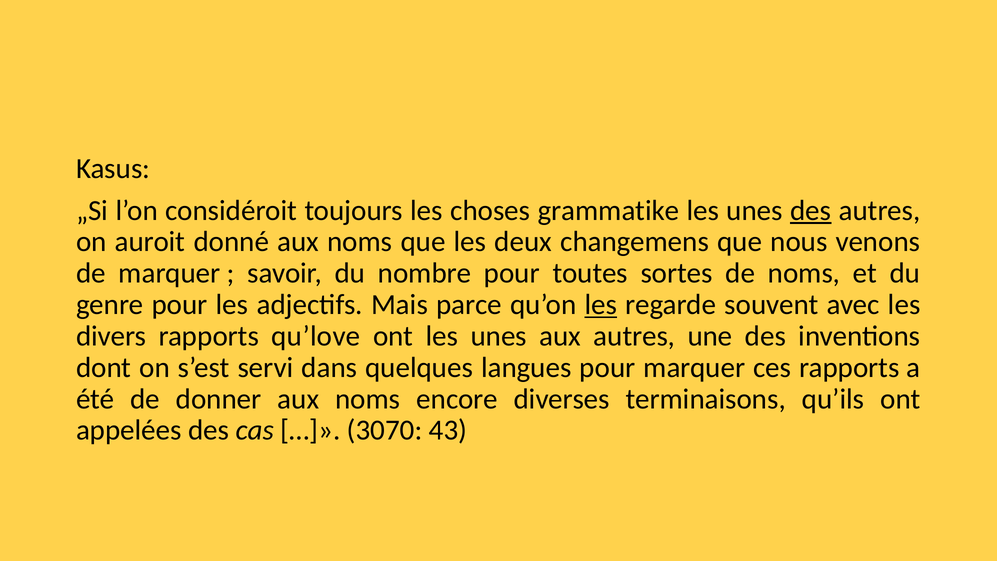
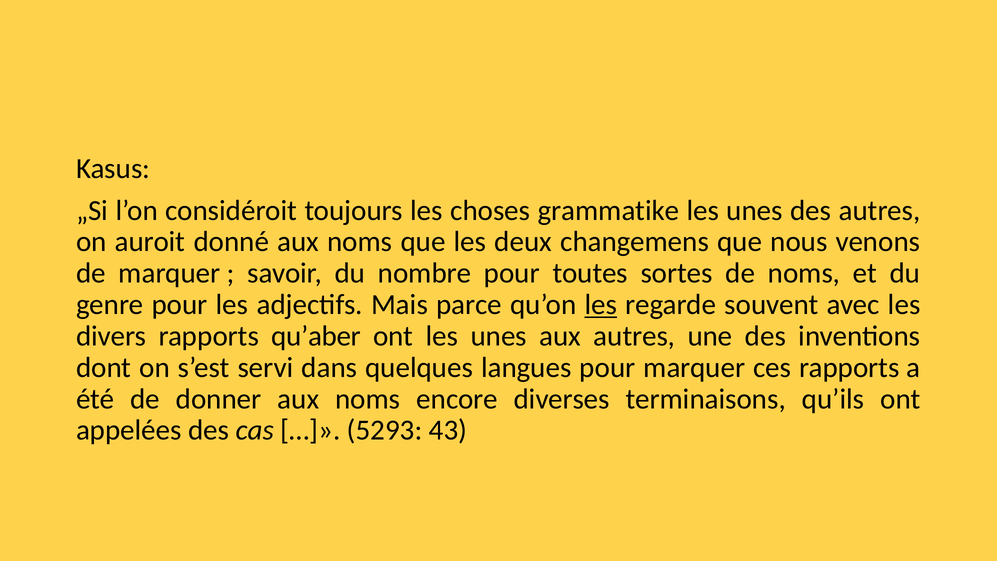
des underline: present -> none (811, 210)
qu’love: qu’love -> qu’aber (316, 336)
3070: 3070 -> 5293 (385, 430)
